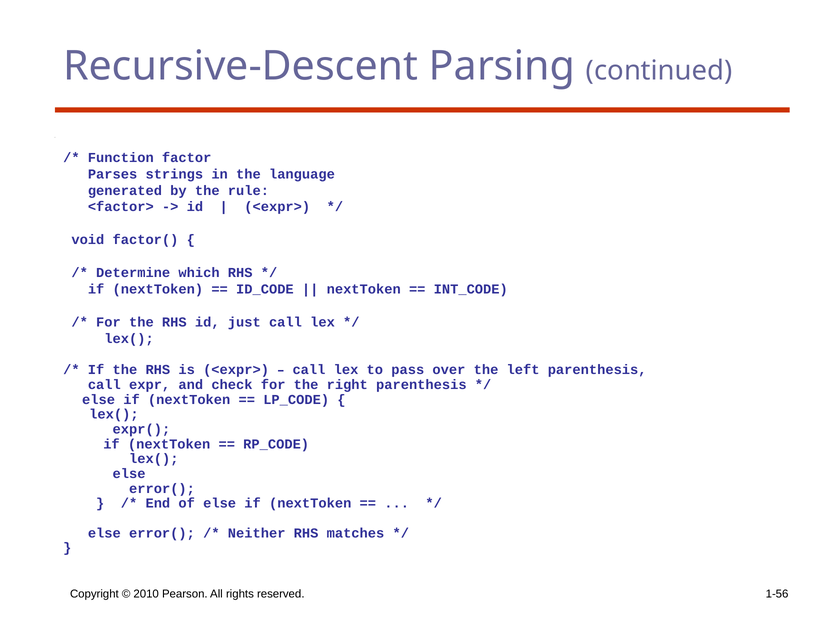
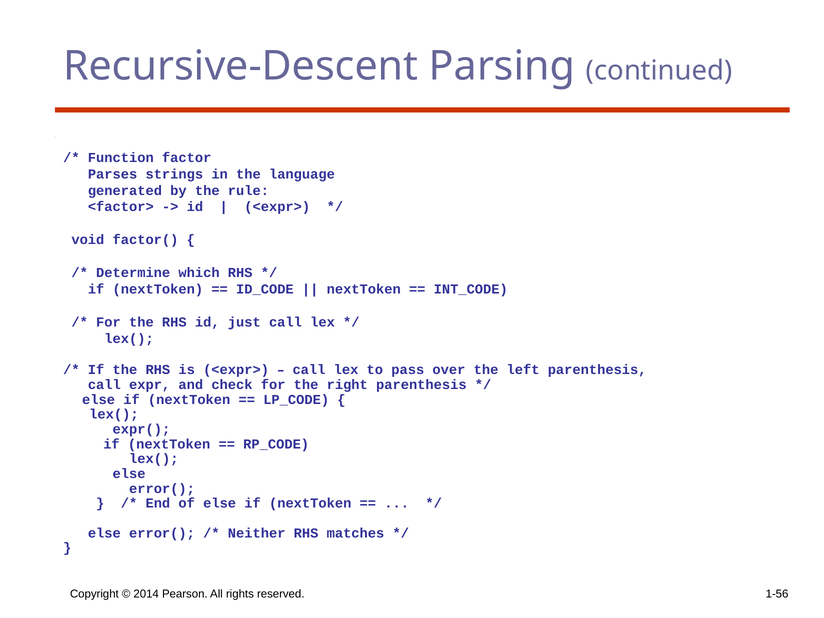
2010: 2010 -> 2014 (146, 594)
